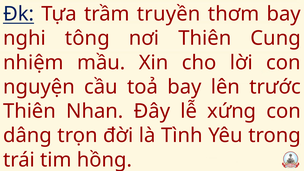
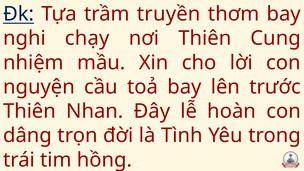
tông: tông -> chạy (87, 38)
xứng: xứng -> hoàn (232, 111)
